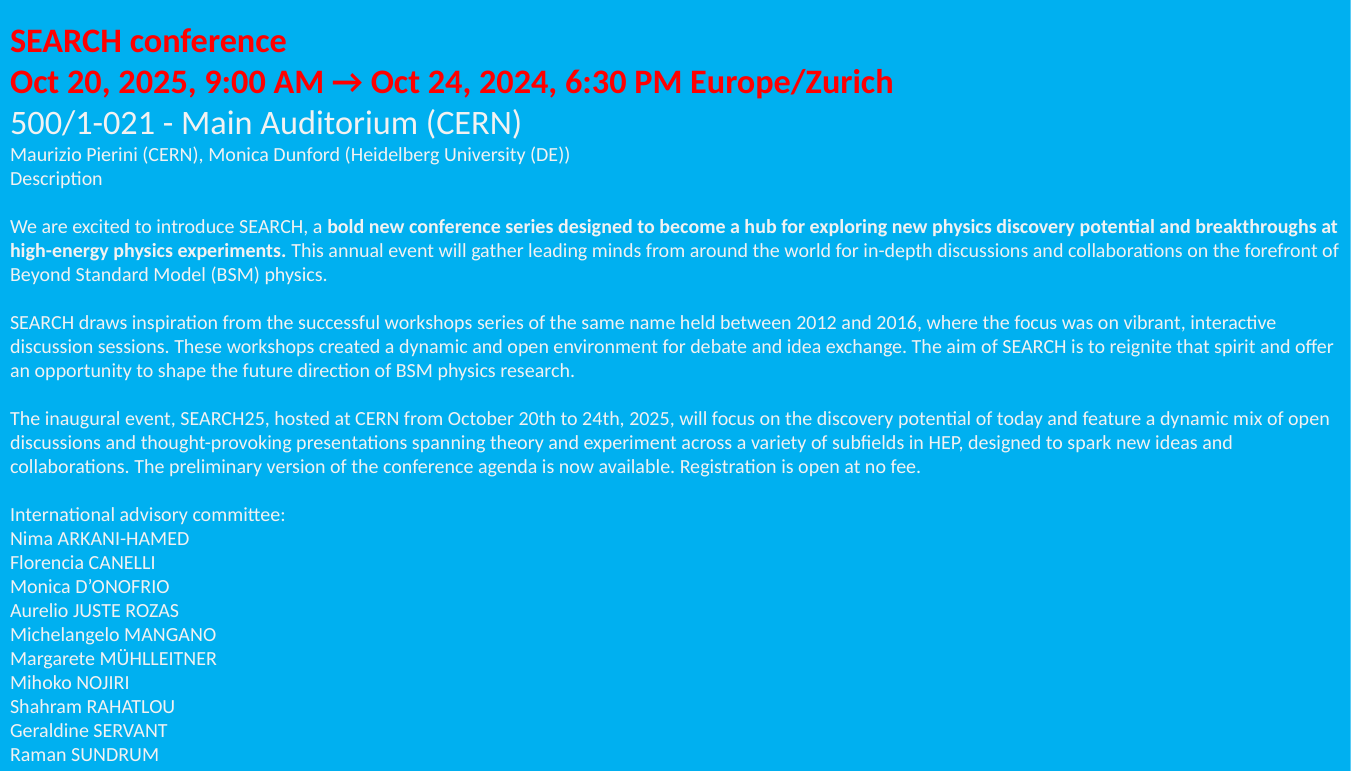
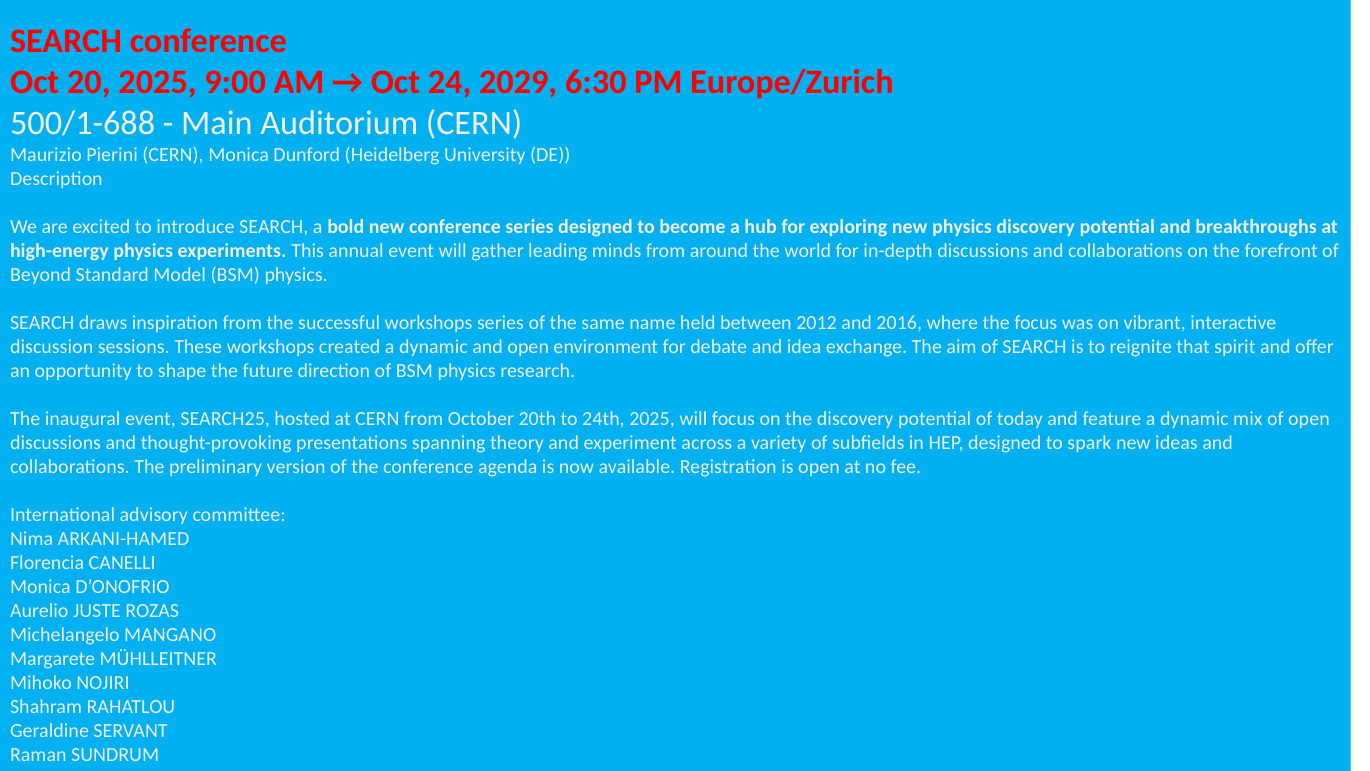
2024: 2024 -> 2029 (518, 82)
500/1-021: 500/1-021 -> 500/1-688 (83, 123)
